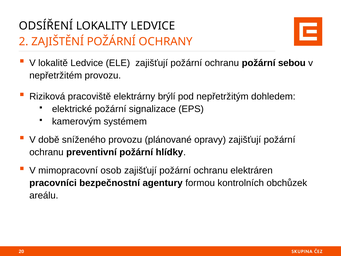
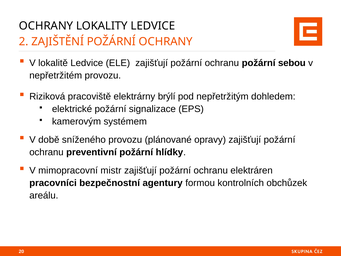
ODSÍŘENÍ: ODSÍŘENÍ -> OCHRANY (46, 26)
osob: osob -> mistr (111, 170)
